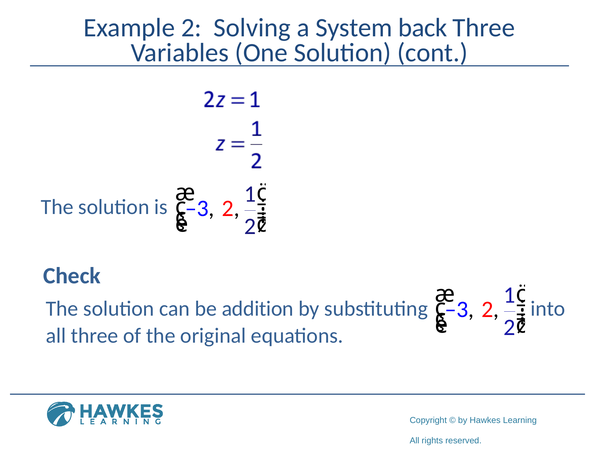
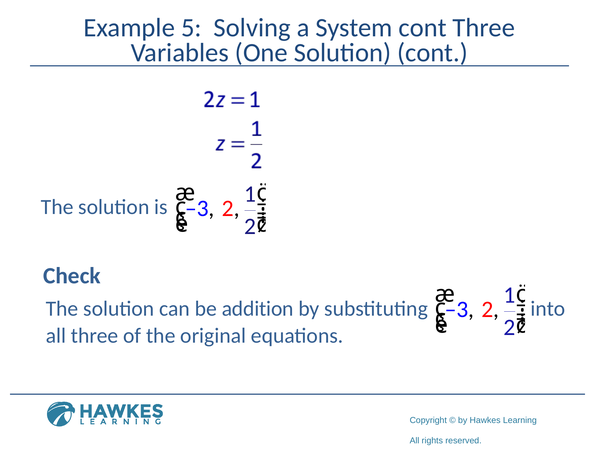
Example 2: 2 -> 5 (191, 28)
System back: back -> cont (423, 28)
